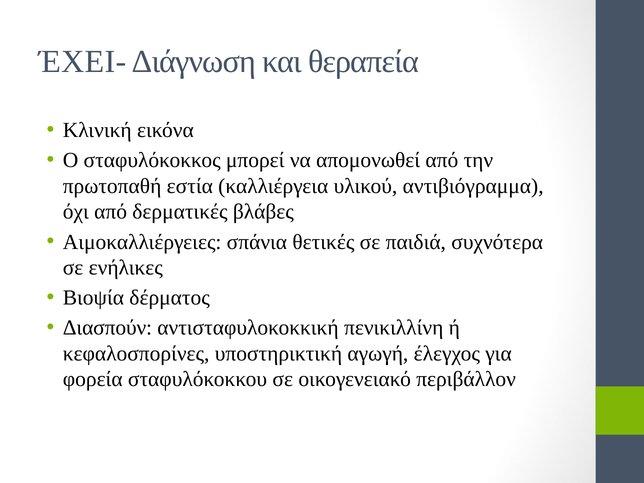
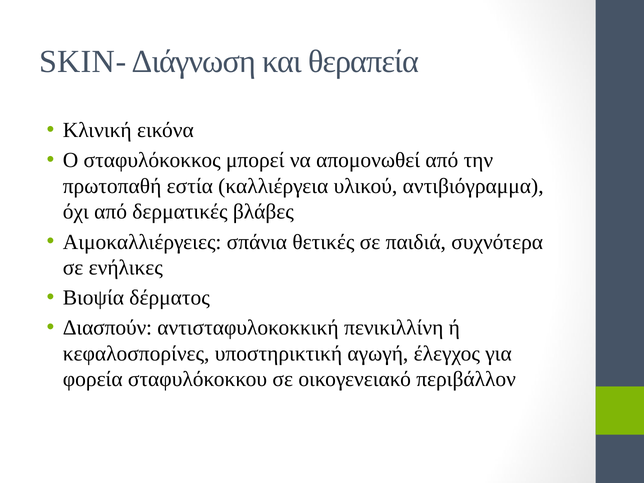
ΈΧΕΙ-: ΈΧΕΙ- -> SKIN- (83, 62)
